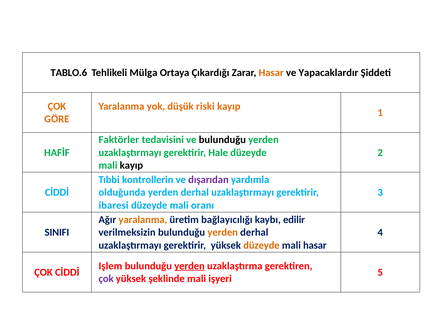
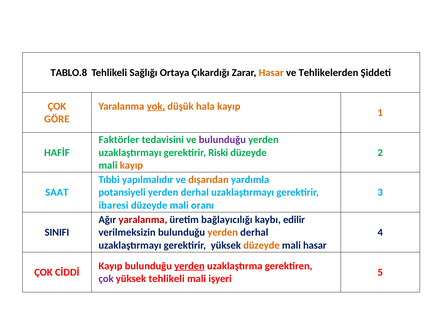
TABLO.6: TABLO.6 -> TABLO.8 (69, 73)
Mülga: Mülga -> Sağlığı (143, 73)
Yapacaklardır: Yapacaklardır -> Tehlikelerden (328, 73)
yok underline: none -> present (156, 106)
riski: riski -> hala (205, 106)
bulunduğu colour: black -> purple (222, 140)
Hale: Hale -> Riski (218, 153)
kayıp colour: black -> orange (131, 166)
kontrollerin: kontrollerin -> yapılmalıdır (148, 180)
dışarıdan colour: purple -> orange (208, 180)
CİDDİ: CİDDİ -> SAAT (57, 193)
olduğunda: olduğunda -> potansiyeli (122, 193)
yaralanma colour: orange -> red (143, 220)
Işlem: Işlem -> Kayıp (110, 266)
yüksek şeklinde: şeklinde -> tehlikeli (167, 279)
